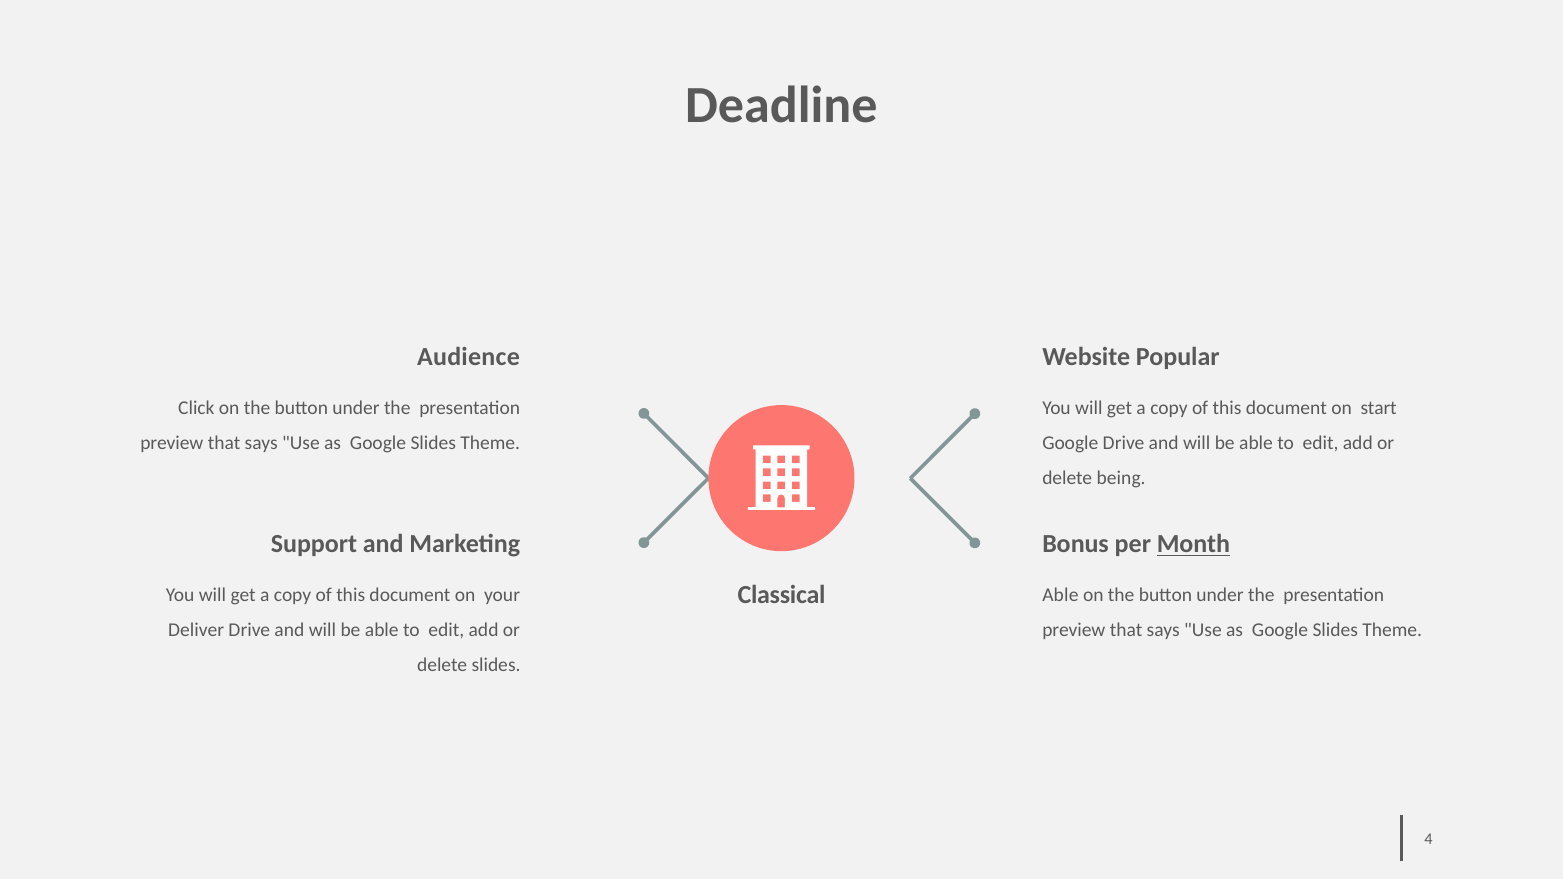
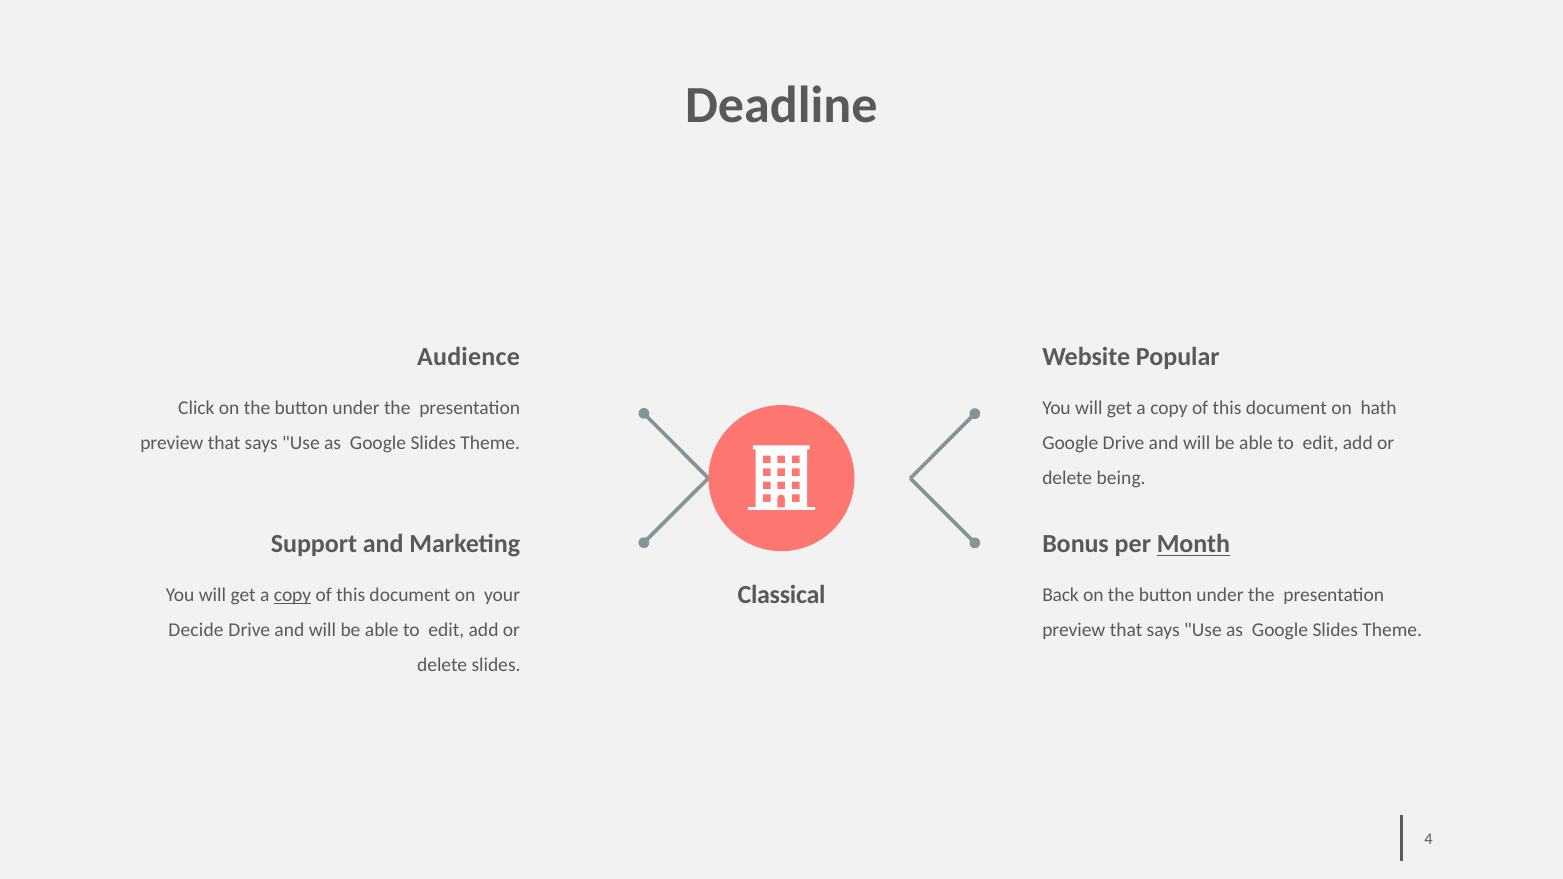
start: start -> hath (1379, 408)
copy underline: none -> present (293, 595)
Able: Able -> Back (1061, 595)
Deliver: Deliver -> Decide (196, 630)
